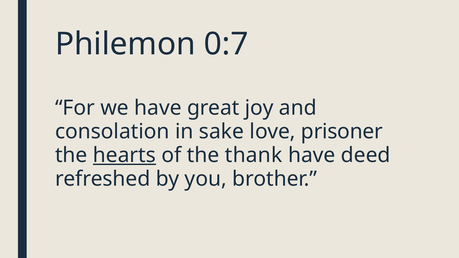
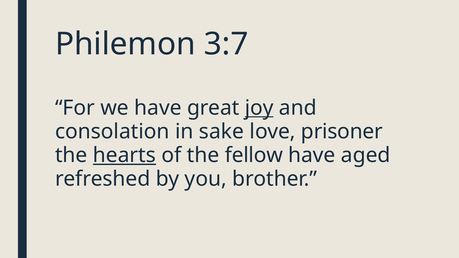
0:7: 0:7 -> 3:7 (226, 44)
joy underline: none -> present (259, 108)
thank: thank -> fellow (254, 155)
deed: deed -> aged (366, 155)
